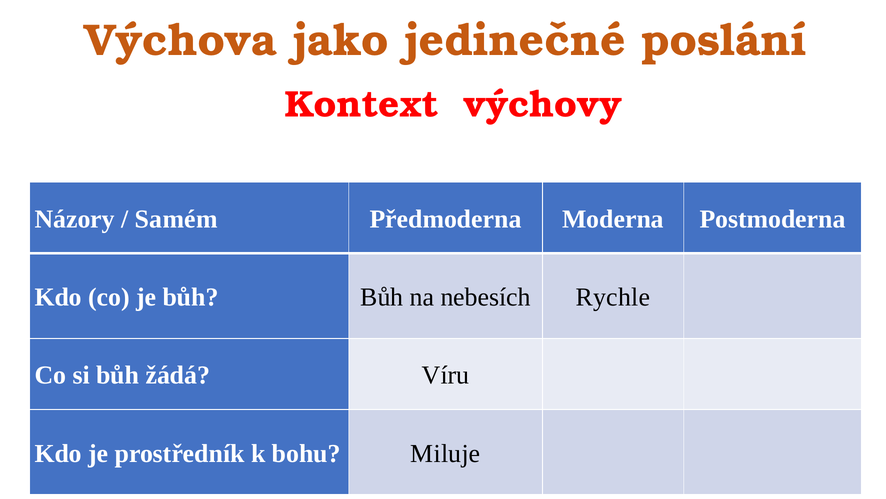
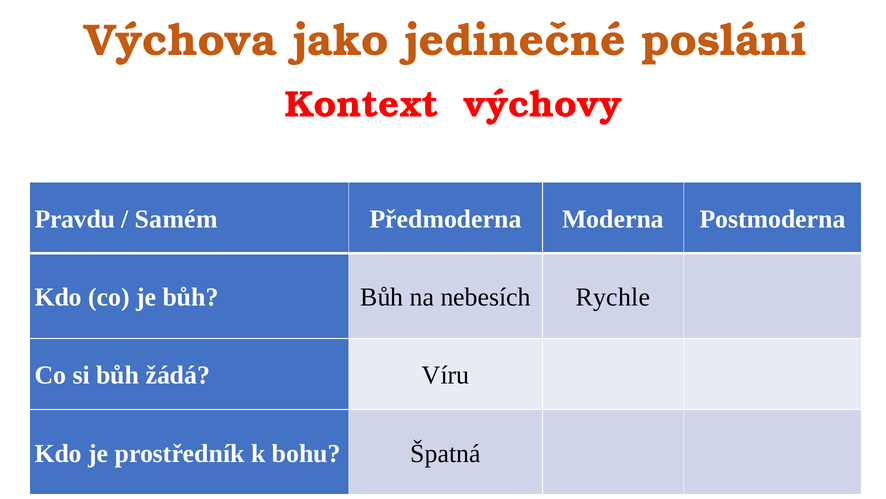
Názory: Názory -> Pravdu (75, 219)
Miluje: Miluje -> Špatná (446, 453)
